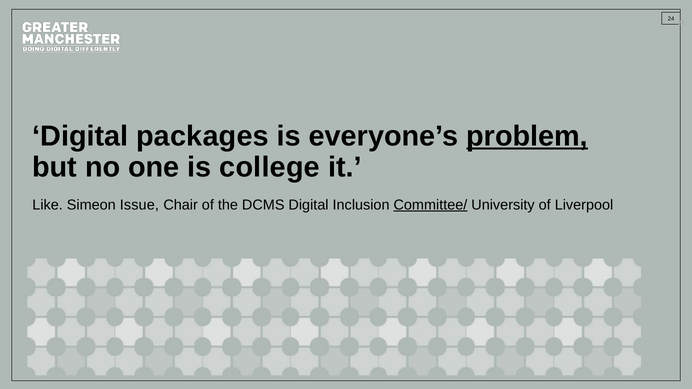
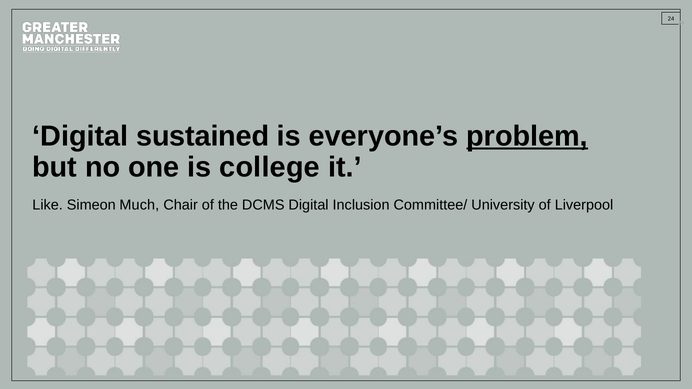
packages: packages -> sustained (203, 136)
Issue: Issue -> Much (139, 205)
Committee/ underline: present -> none (430, 205)
